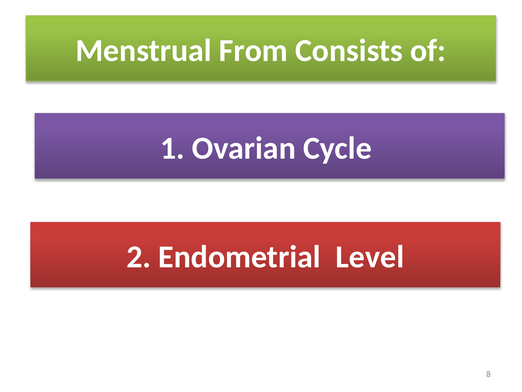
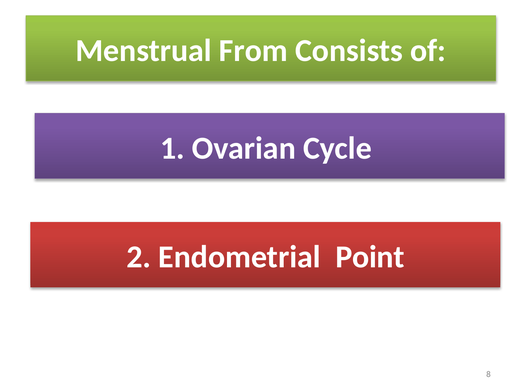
Level: Level -> Point (370, 257)
